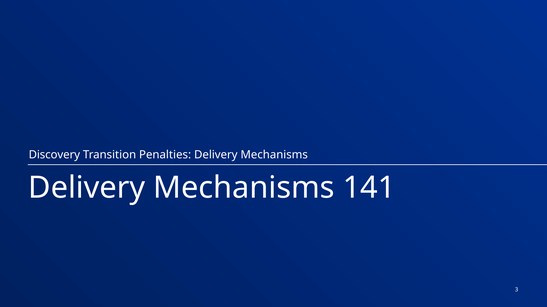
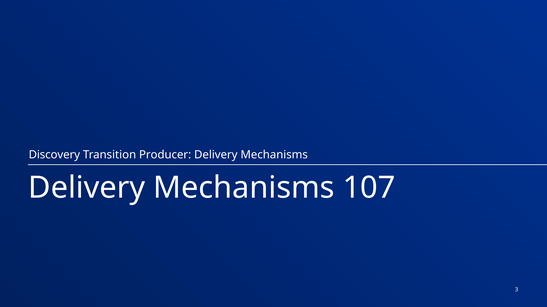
Penalties: Penalties -> Producer (165, 155)
141: 141 -> 107 (369, 188)
